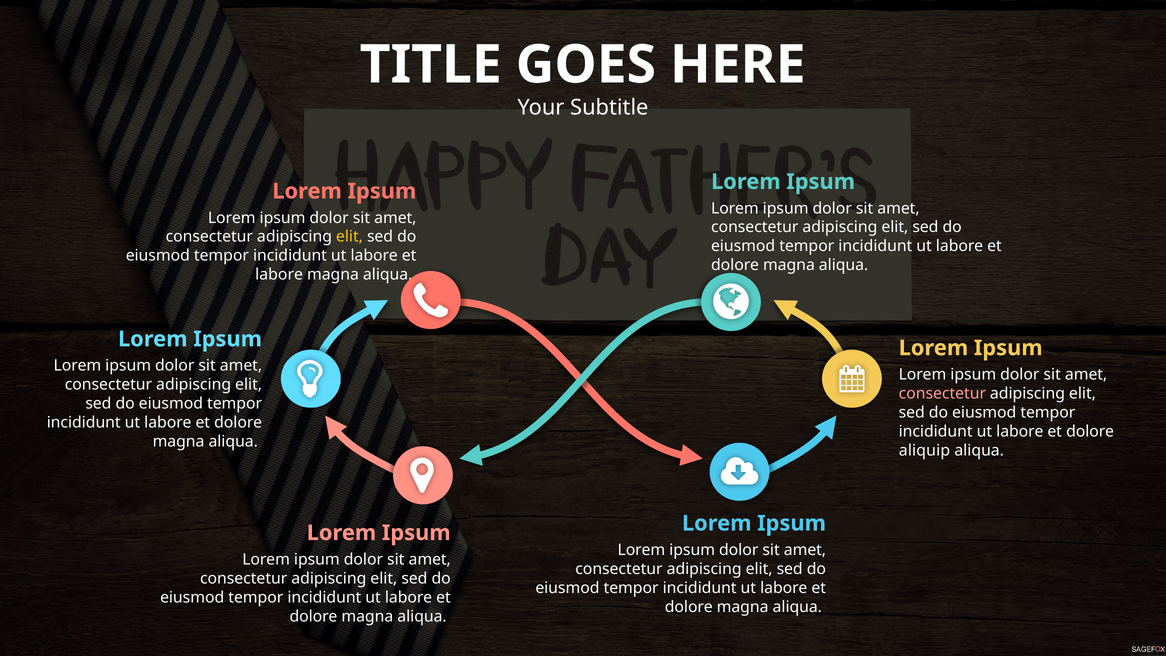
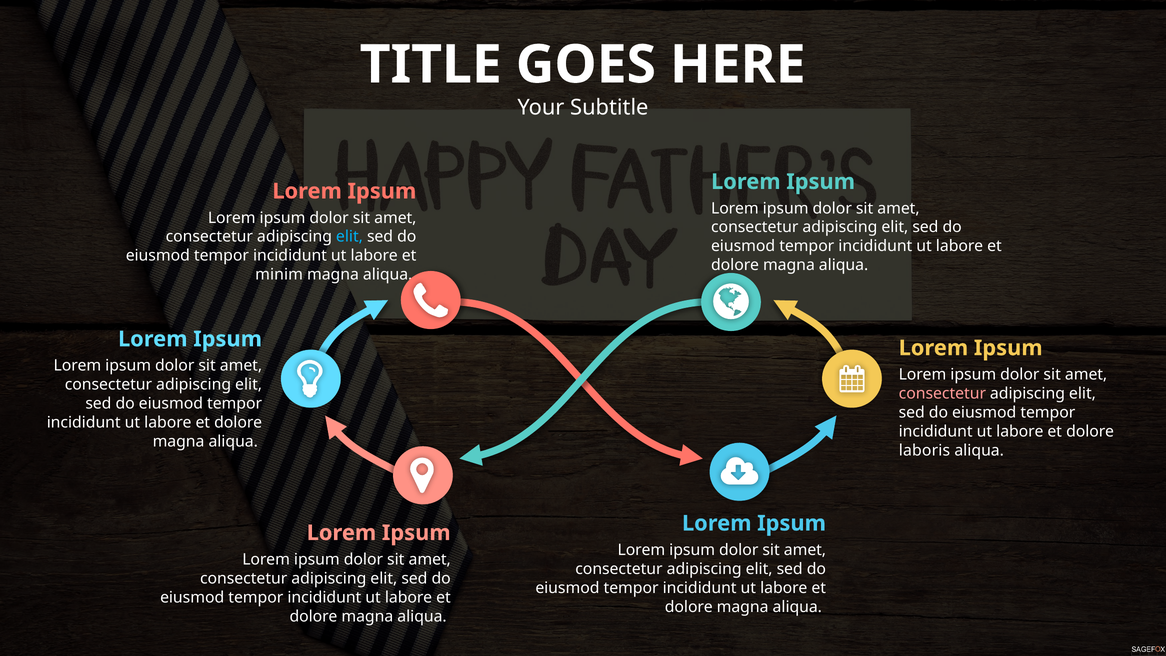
elit colour: yellow -> light blue (349, 237)
labore: labore -> minim (279, 275)
aliquip: aliquip -> laboris (924, 450)
